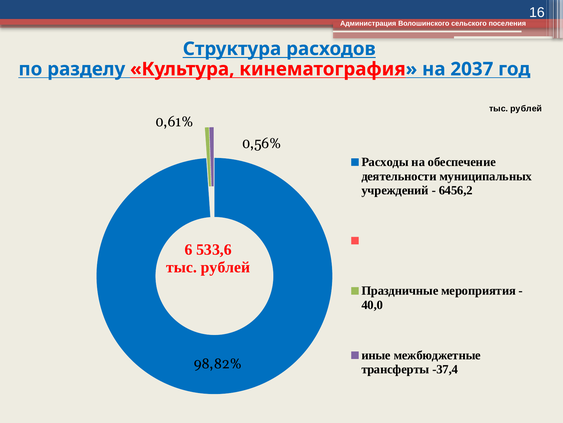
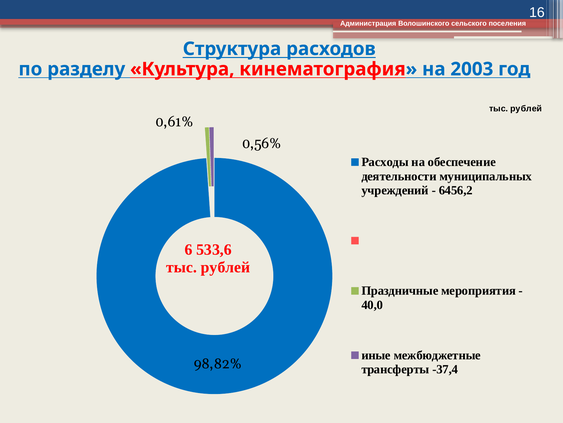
2037: 2037 -> 2003 (472, 69)
